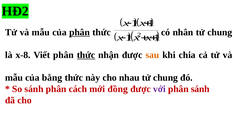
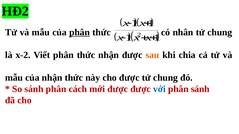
x-8: x-8 -> x-2 (23, 55)
thức underline: present -> none (86, 55)
của bằng: bằng -> nhận (52, 78)
cho nhau: nhau -> được (129, 78)
mới đồng: đồng -> được (118, 89)
với colour: purple -> blue (159, 89)
